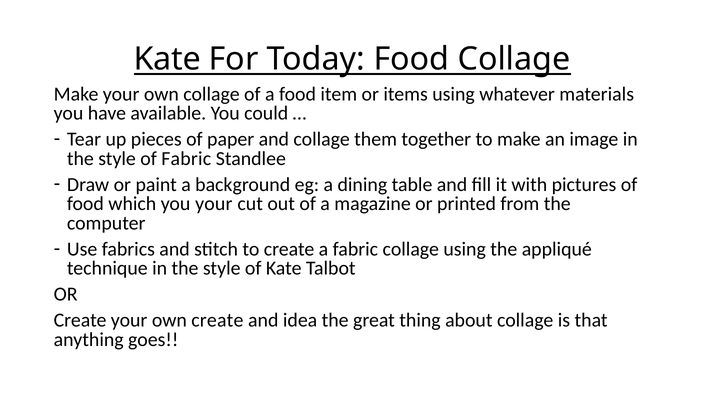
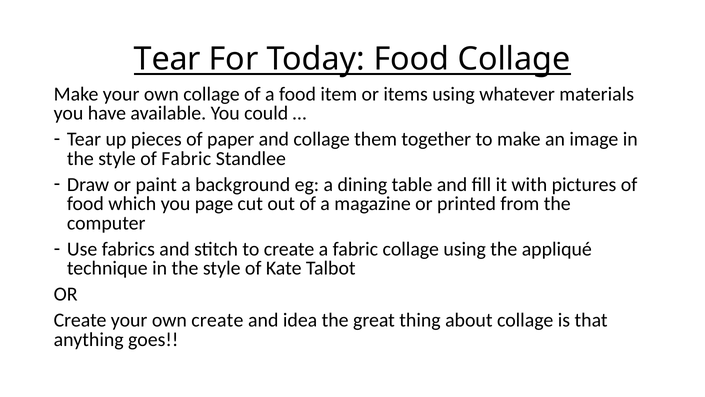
Kate: Kate -> Tear (167, 59)
you your: your -> page (214, 204)
